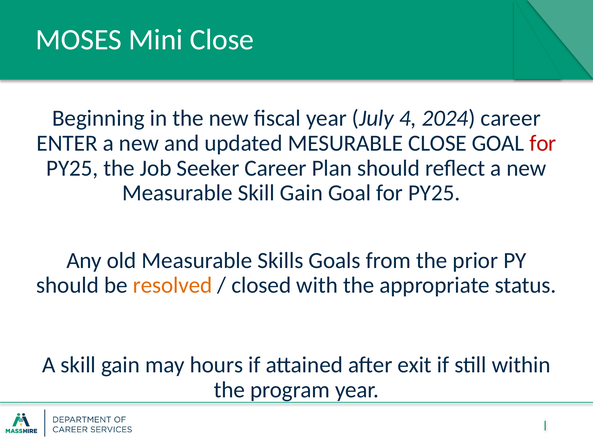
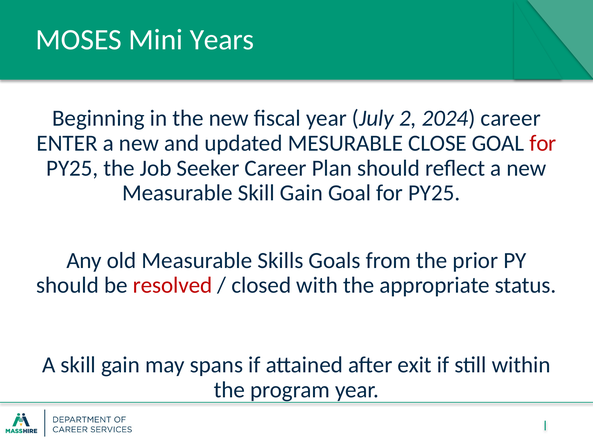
Mini Close: Close -> Years (222, 40)
4: 4 -> 2 (408, 118)
resolved colour: orange -> red (173, 285)
hours: hours -> spans (216, 365)
